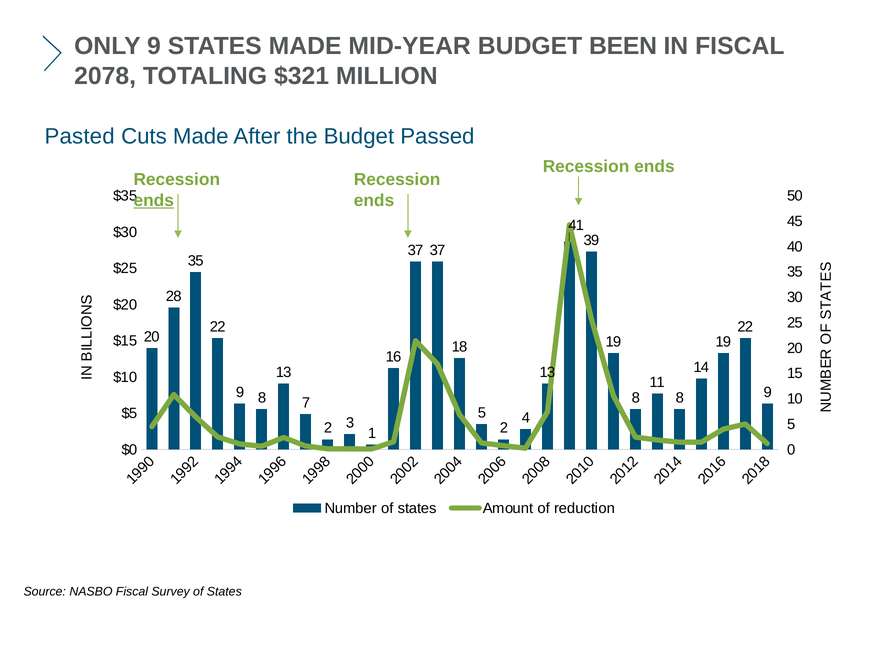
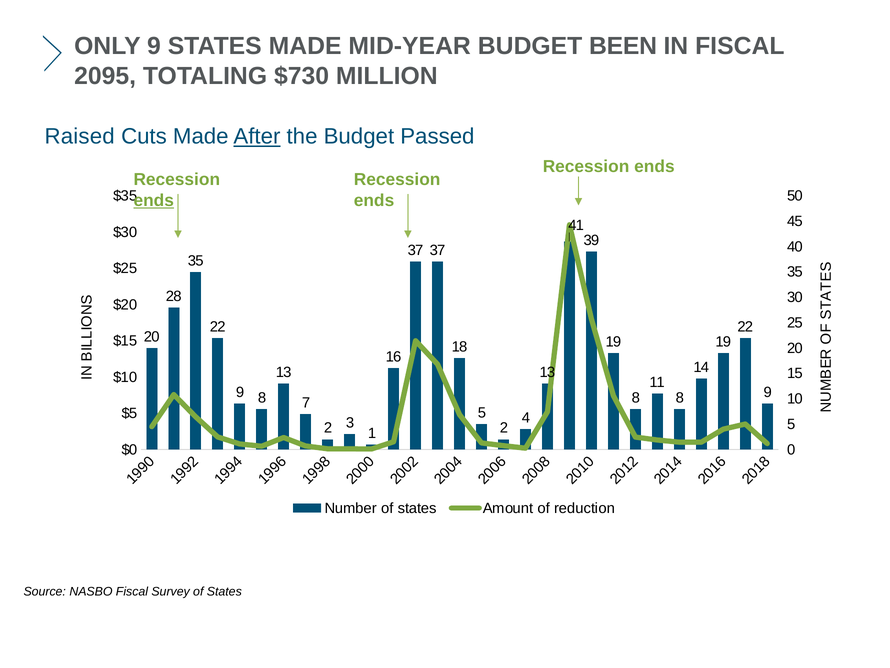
2078: 2078 -> 2095 (105, 76)
$321: $321 -> $730 (302, 76)
Pasted: Pasted -> Raised (80, 136)
After underline: none -> present (257, 136)
